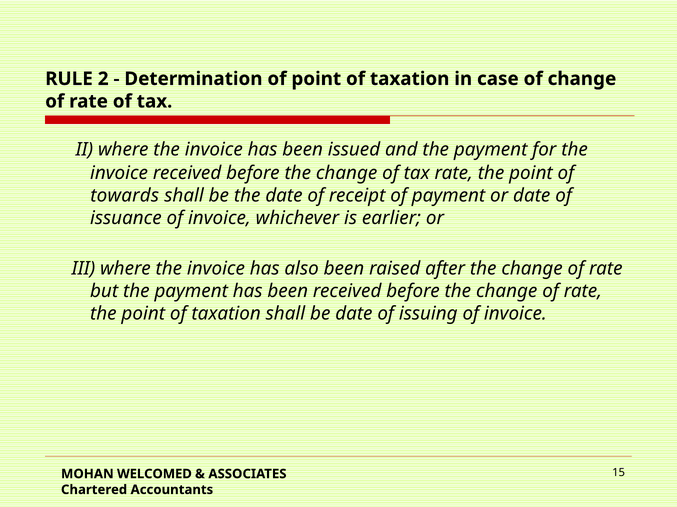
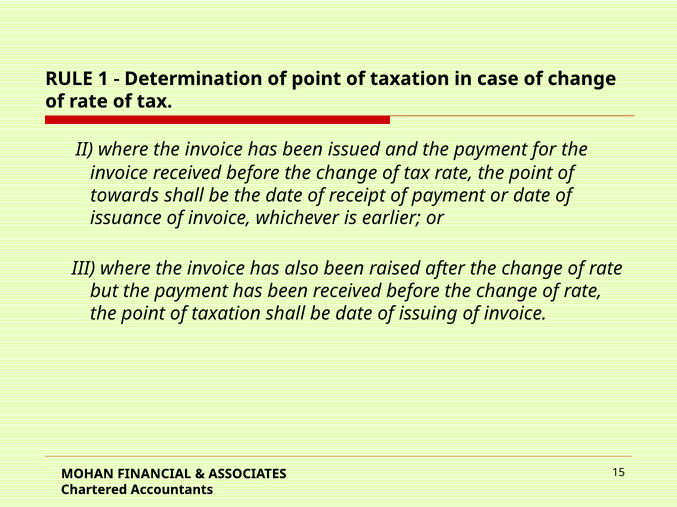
2: 2 -> 1 (103, 79)
WELCOMED: WELCOMED -> FINANCIAL (154, 475)
